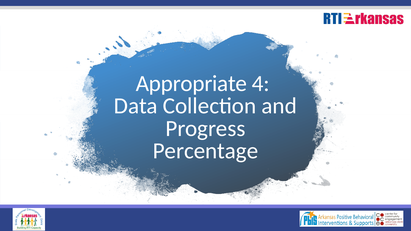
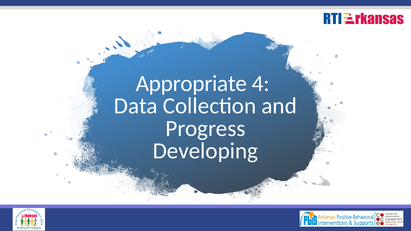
Percentage: Percentage -> Developing (205, 151)
